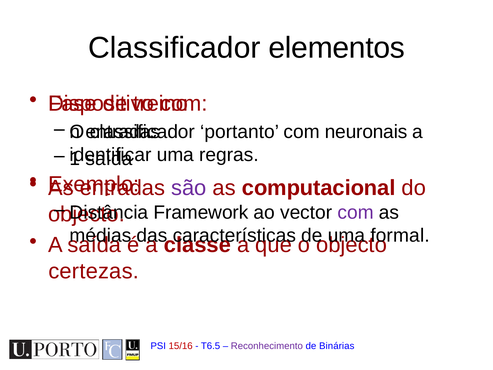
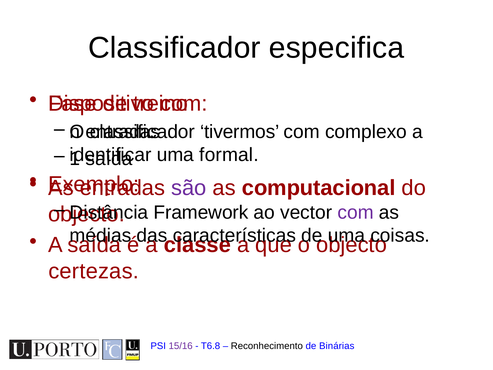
elementos: elementos -> especifica (337, 48)
portanto: portanto -> tivermos (240, 132)
neuronais: neuronais -> complexo (366, 132)
regras: regras -> formal (229, 155)
formal: formal -> coisas (400, 235)
15/16 colour: red -> purple (181, 346)
T6.5: T6.5 -> T6.8 (211, 346)
Reconhecimento colour: purple -> black (267, 346)
